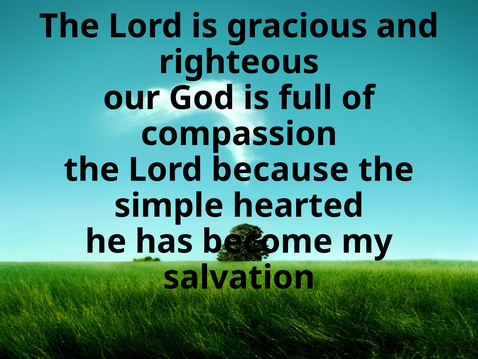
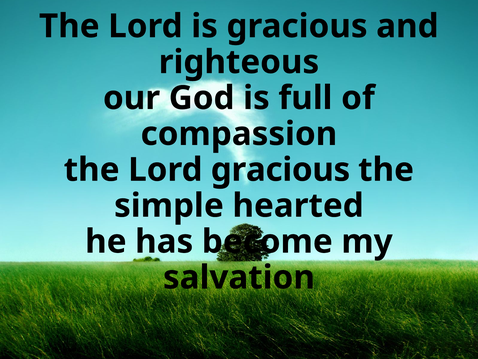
Lord because: because -> gracious (281, 170)
